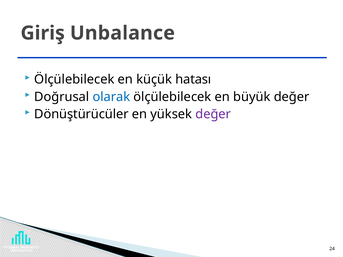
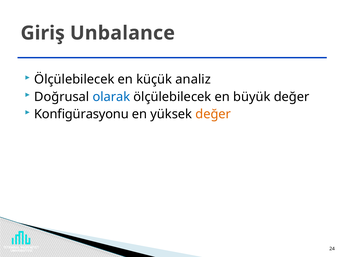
hatası: hatası -> analiz (193, 80)
Dönüştürücüler: Dönüştürücüler -> Konfigürasyonu (81, 114)
değer colour: purple -> orange (213, 114)
